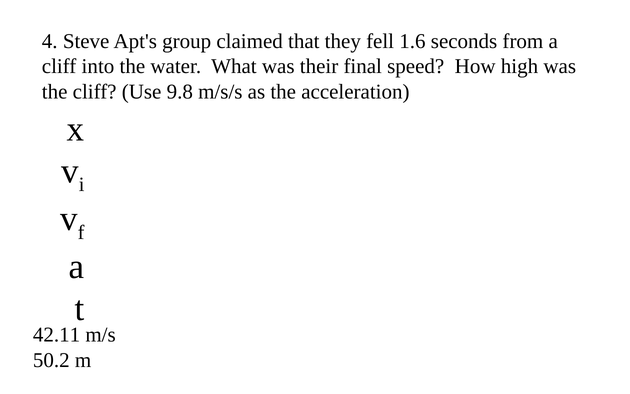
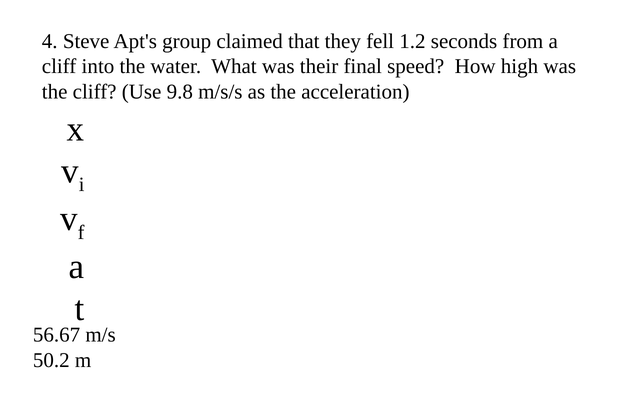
1.6: 1.6 -> 1.2 (412, 41)
42.11: 42.11 -> 56.67 (57, 335)
